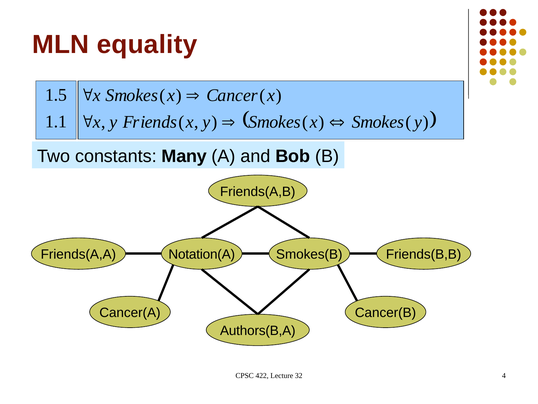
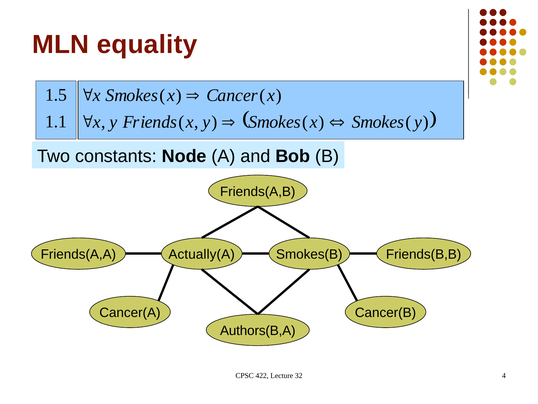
Many: Many -> Node (184, 156)
Notation(A: Notation(A -> Actually(A (202, 254)
